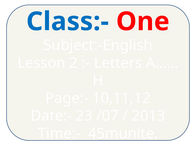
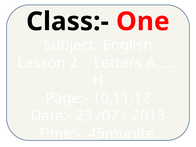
Class:- colour: blue -> black (68, 22)
